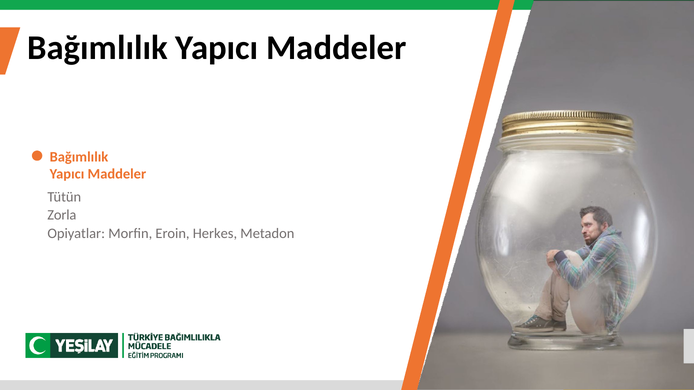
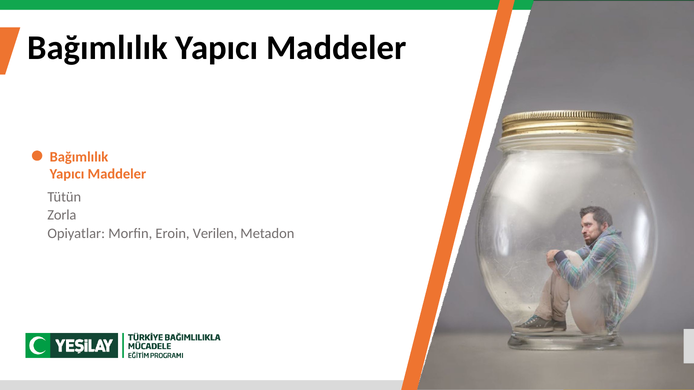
Herkes: Herkes -> Verilen (215, 234)
